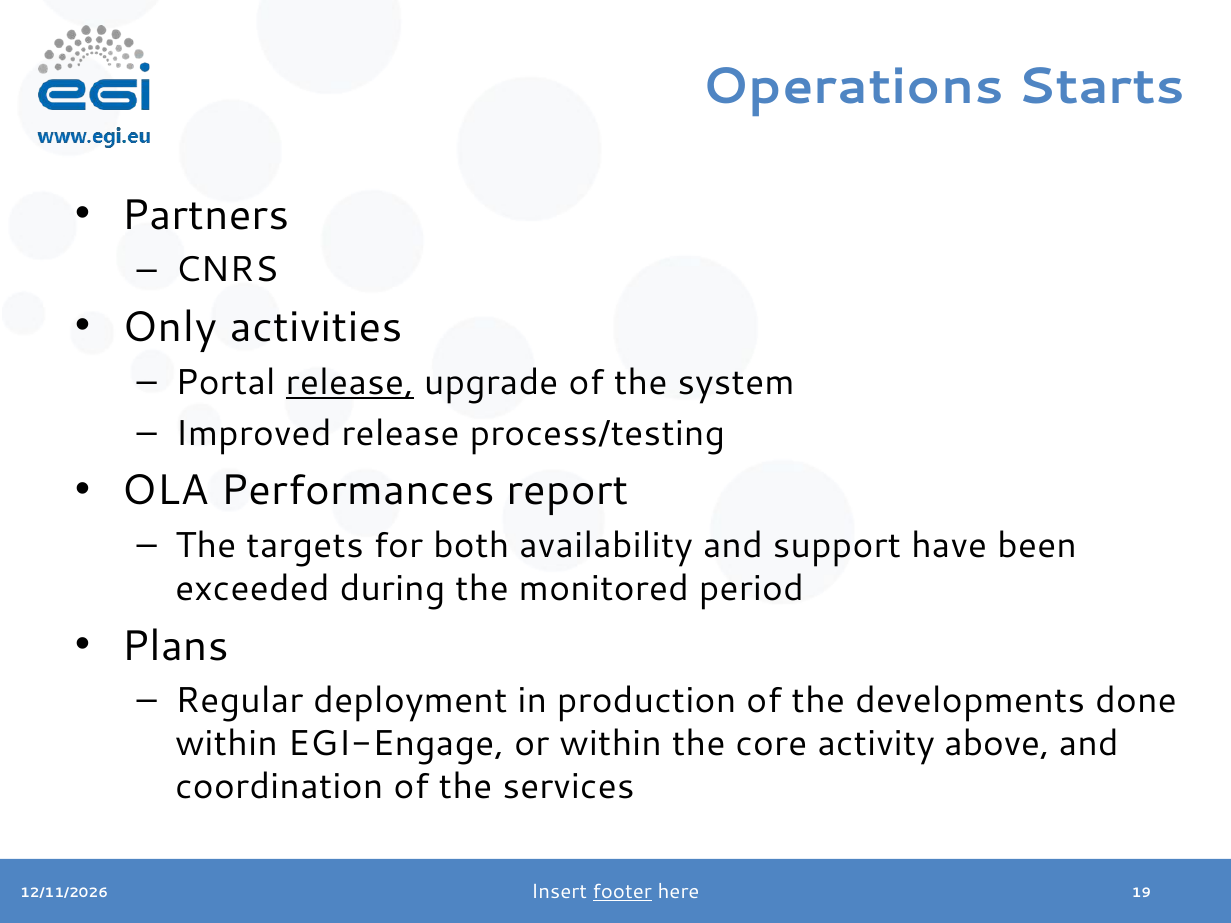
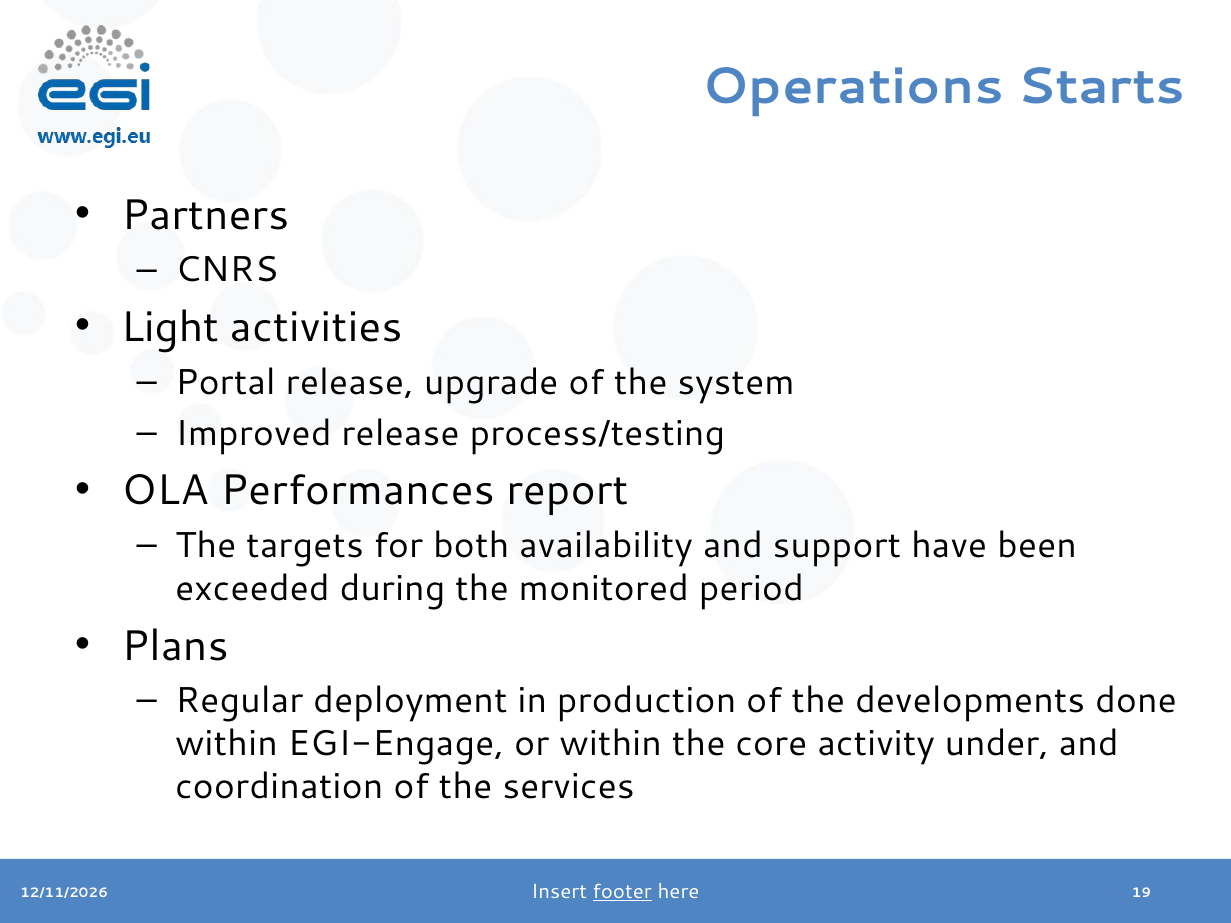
Only: Only -> Light (170, 327)
release underline: present -> none (350, 382)
above: above -> under (997, 744)
